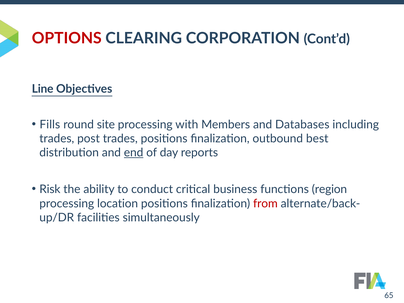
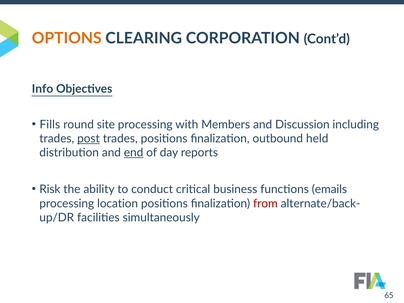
OPTIONS colour: red -> orange (67, 38)
Line: Line -> Info (42, 89)
Databases: Databases -> Discussion (302, 124)
post underline: none -> present (89, 139)
best: best -> held (317, 139)
region: region -> emails (329, 189)
